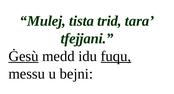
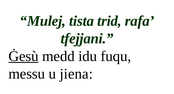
tara: tara -> rafa (140, 21)
fuqu underline: present -> none (116, 56)
bejni: bejni -> jiena (76, 74)
